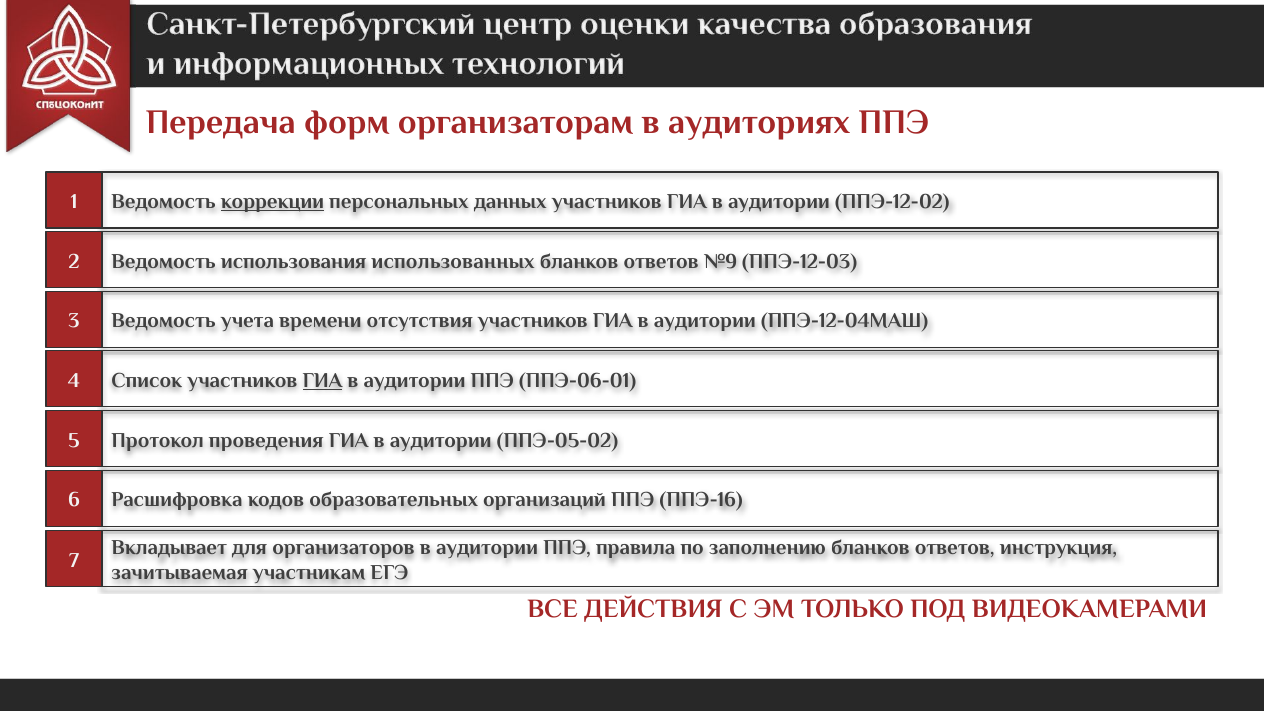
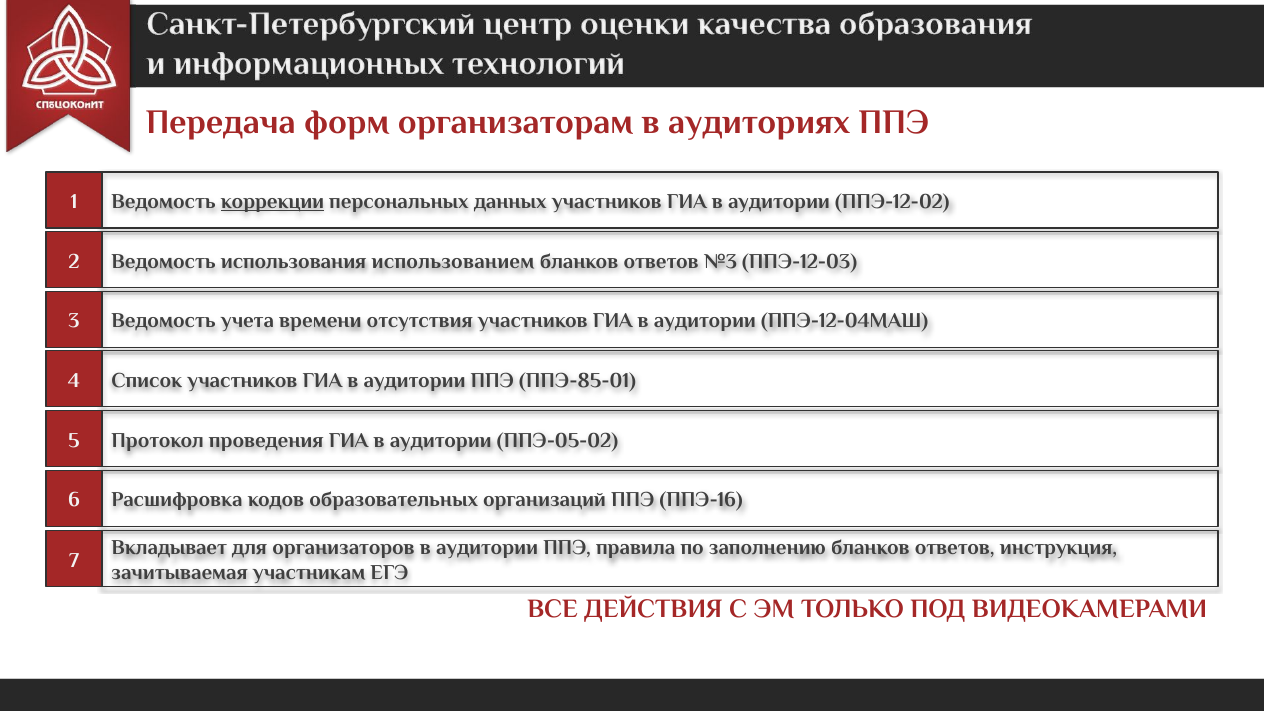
использованных: использованных -> использованием (453, 261)
№9: №9 -> №3 (720, 261)
ГИА underline: present -> none (322, 380)
ППЭ-06-01: ППЭ-06-01 -> ППЭ-85-01 (578, 380)
